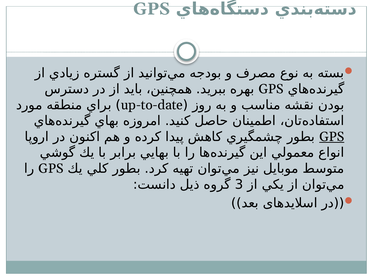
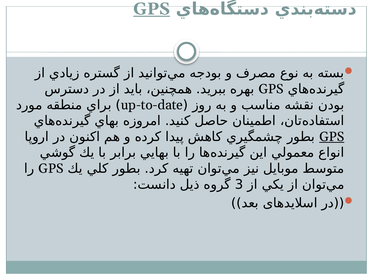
GPS underline: none -> present (152, 9)
